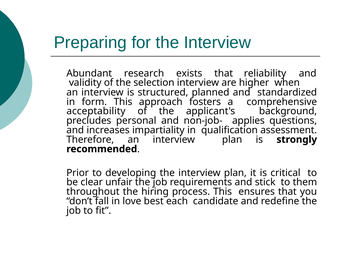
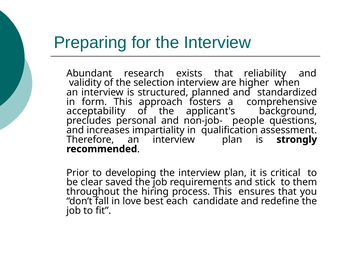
applies: applies -> people (248, 121)
unfair: unfair -> saved (119, 182)
